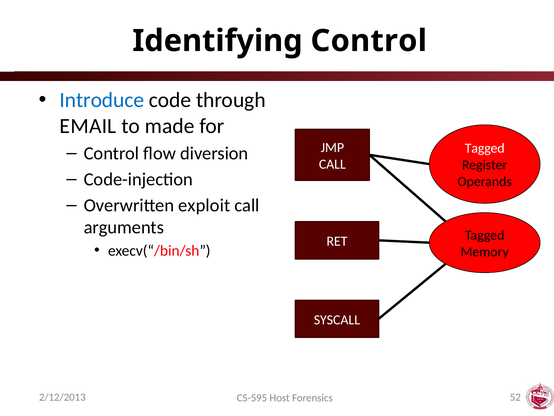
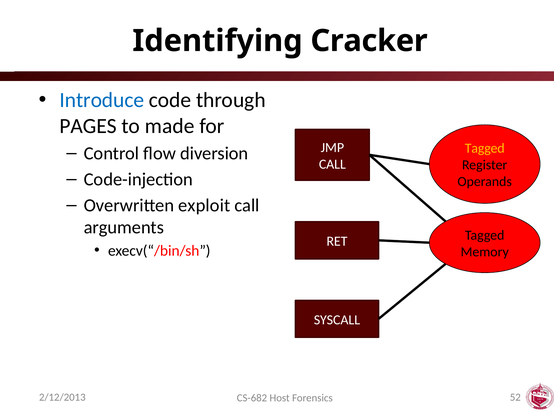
Identifying Control: Control -> Cracker (369, 41)
EMAIL: EMAIL -> PAGES (88, 126)
Tagged colour: white -> yellow (485, 148)
CS-595: CS-595 -> CS-682 (252, 398)
